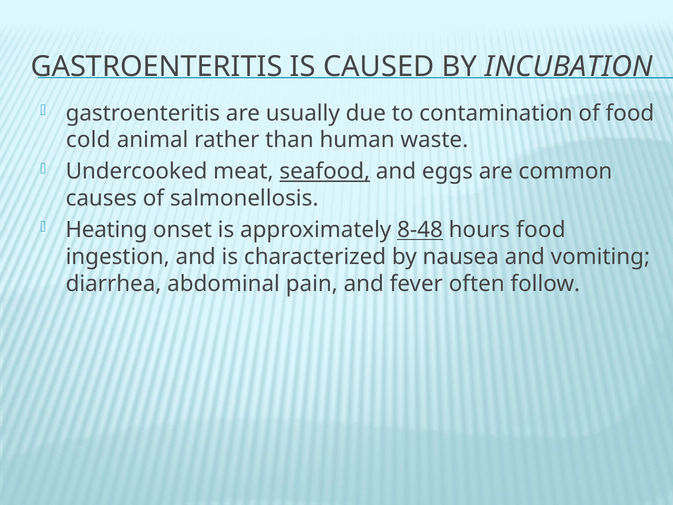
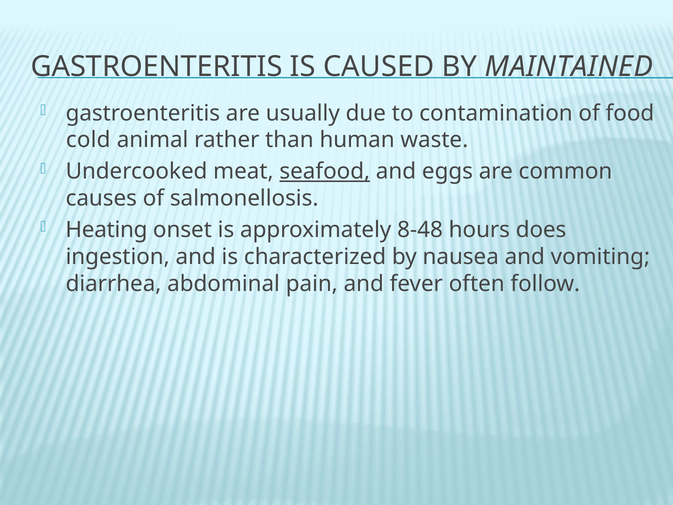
INCUBATION: INCUBATION -> MAINTAINED (569, 67)
8-48 underline: present -> none (420, 230)
hours food: food -> does (541, 230)
